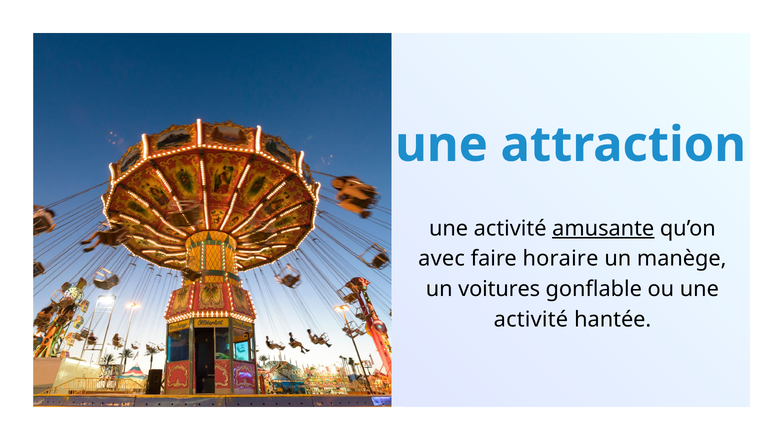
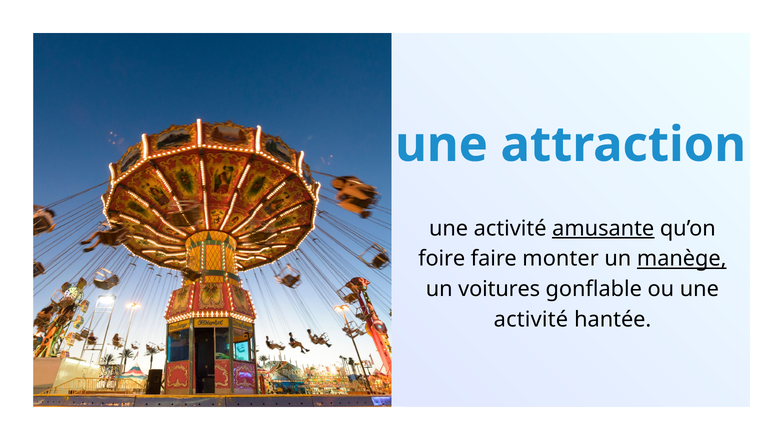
avec: avec -> foire (442, 259)
horaire: horaire -> monter (561, 259)
manège underline: none -> present (682, 259)
